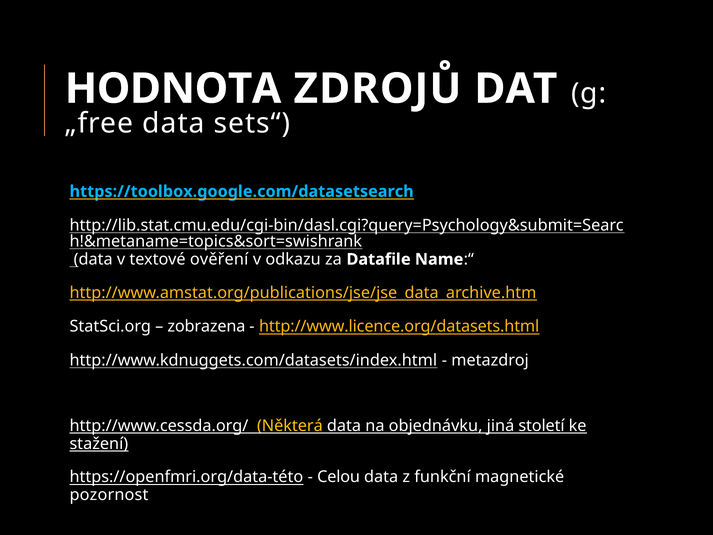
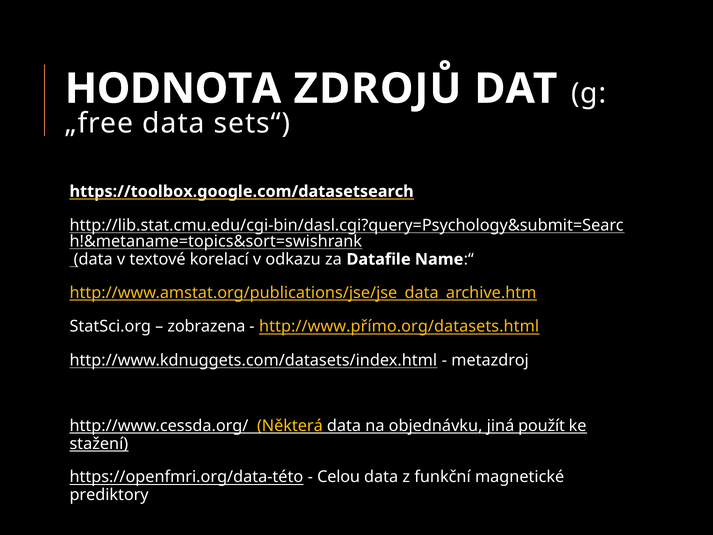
https://toolbox.google.com/datasetsearch colour: light blue -> white (242, 191)
ověření: ověření -> korelací (219, 259)
http://www.licence.org/datasets.html: http://www.licence.org/datasets.html -> http://www.přímo.org/datasets.html (399, 326)
století: století -> použít (542, 425)
pozornost: pozornost -> prediktory (109, 495)
